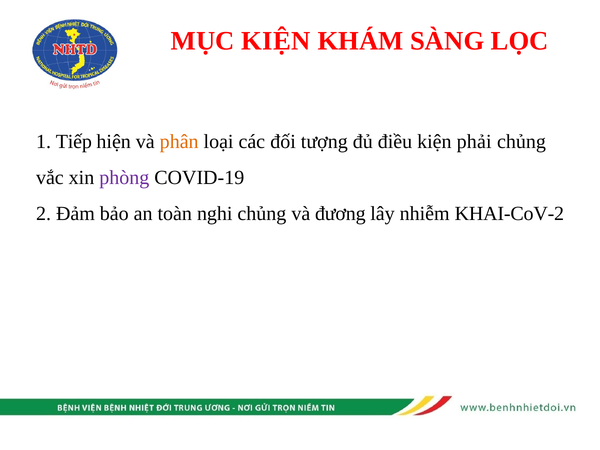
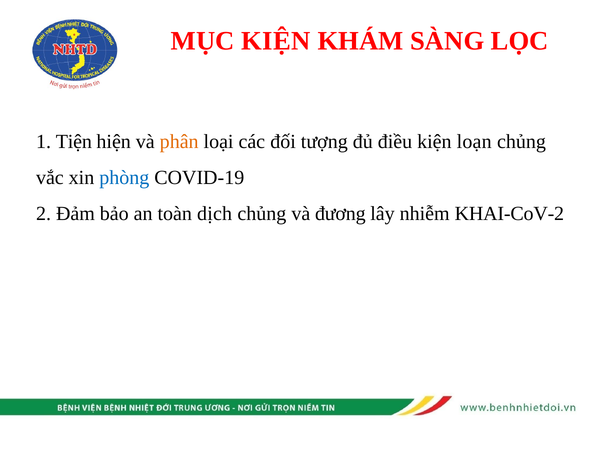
Tiếp: Tiếp -> Tiện (74, 142)
phải: phải -> loạn (474, 142)
phòng colour: purple -> blue (124, 178)
nghi: nghi -> dịch (215, 214)
